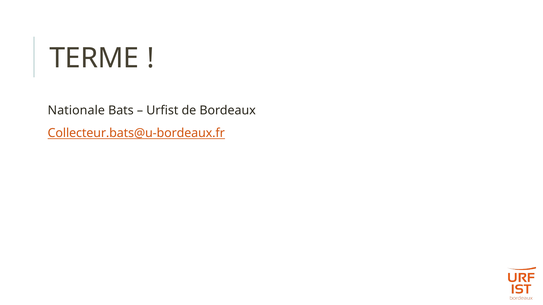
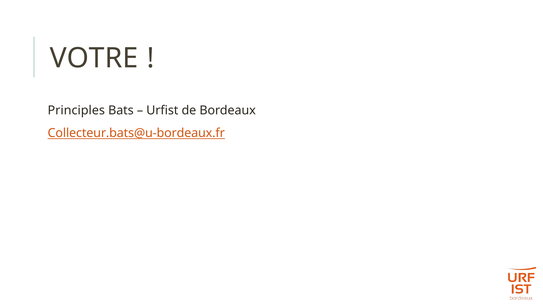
TERME: TERME -> VOTRE (94, 58)
Nationale: Nationale -> Principles (76, 110)
